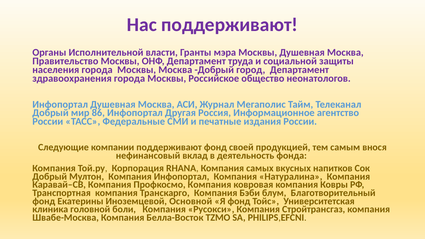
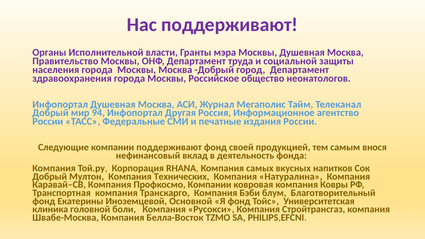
86: 86 -> 94 (98, 113)
Компания Инфопортал: Инфопортал -> Технических (182, 177)
Профкосмо Компания: Компания -> Компании (210, 185)
